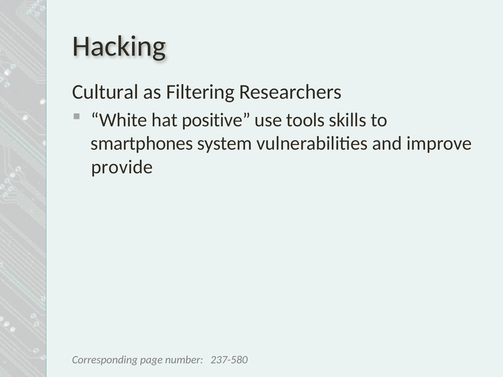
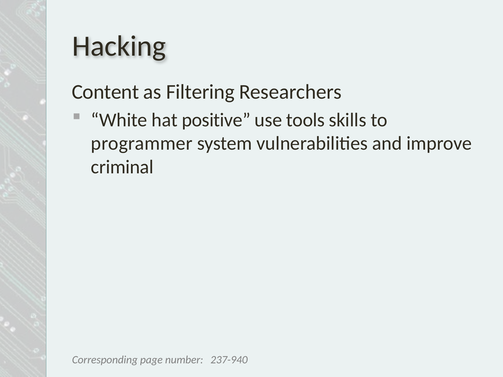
Cultural: Cultural -> Content (105, 92)
smartphones: smartphones -> programmer (142, 144)
provide: provide -> criminal (122, 167)
237-580: 237-580 -> 237-940 (229, 360)
